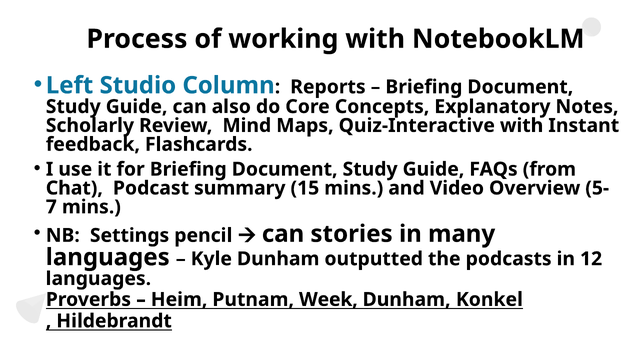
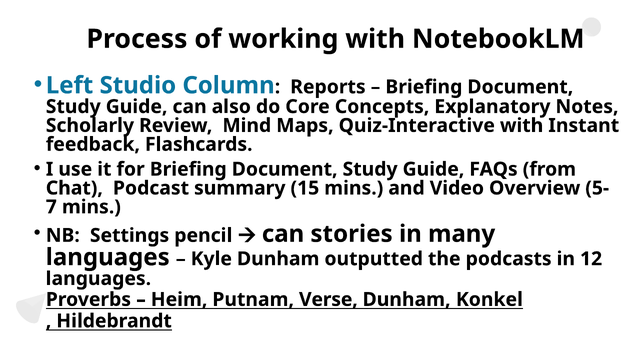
Week: Week -> Verse (328, 299)
